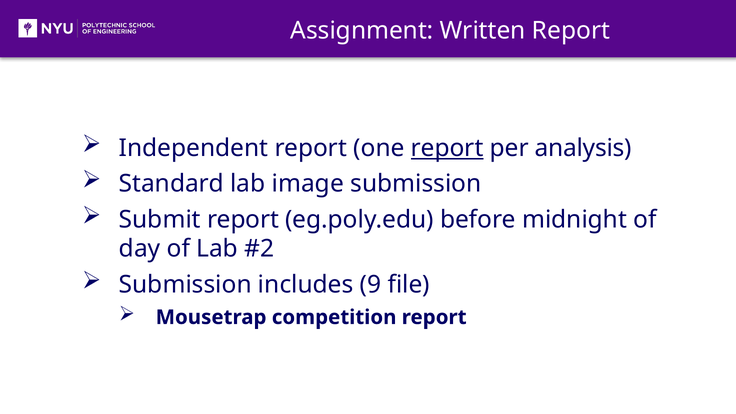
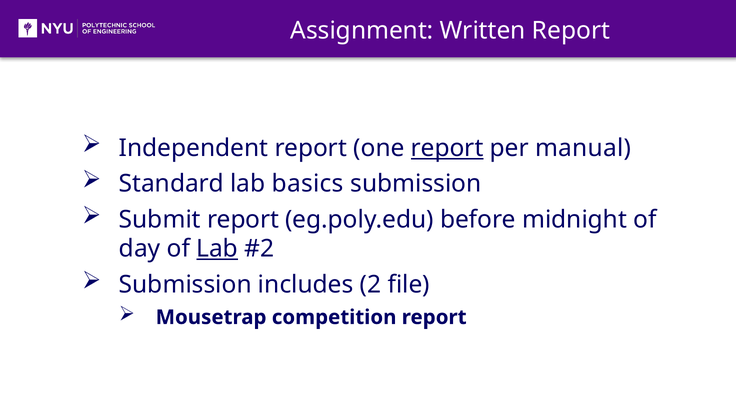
analysis: analysis -> manual (583, 148)
image: image -> basics (308, 184)
Lab underline: none -> present (217, 249)
9: 9 -> 2 (370, 284)
